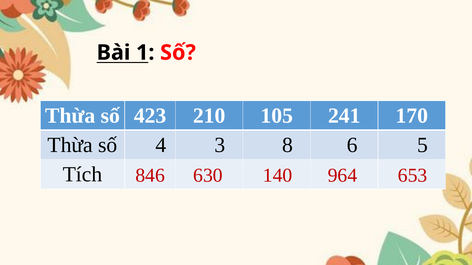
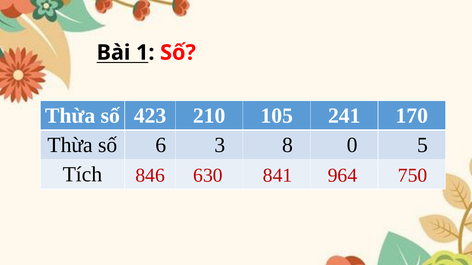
4: 4 -> 6 (161, 145)
6: 6 -> 0 (352, 145)
140: 140 -> 841 (278, 176)
653: 653 -> 750 (413, 176)
